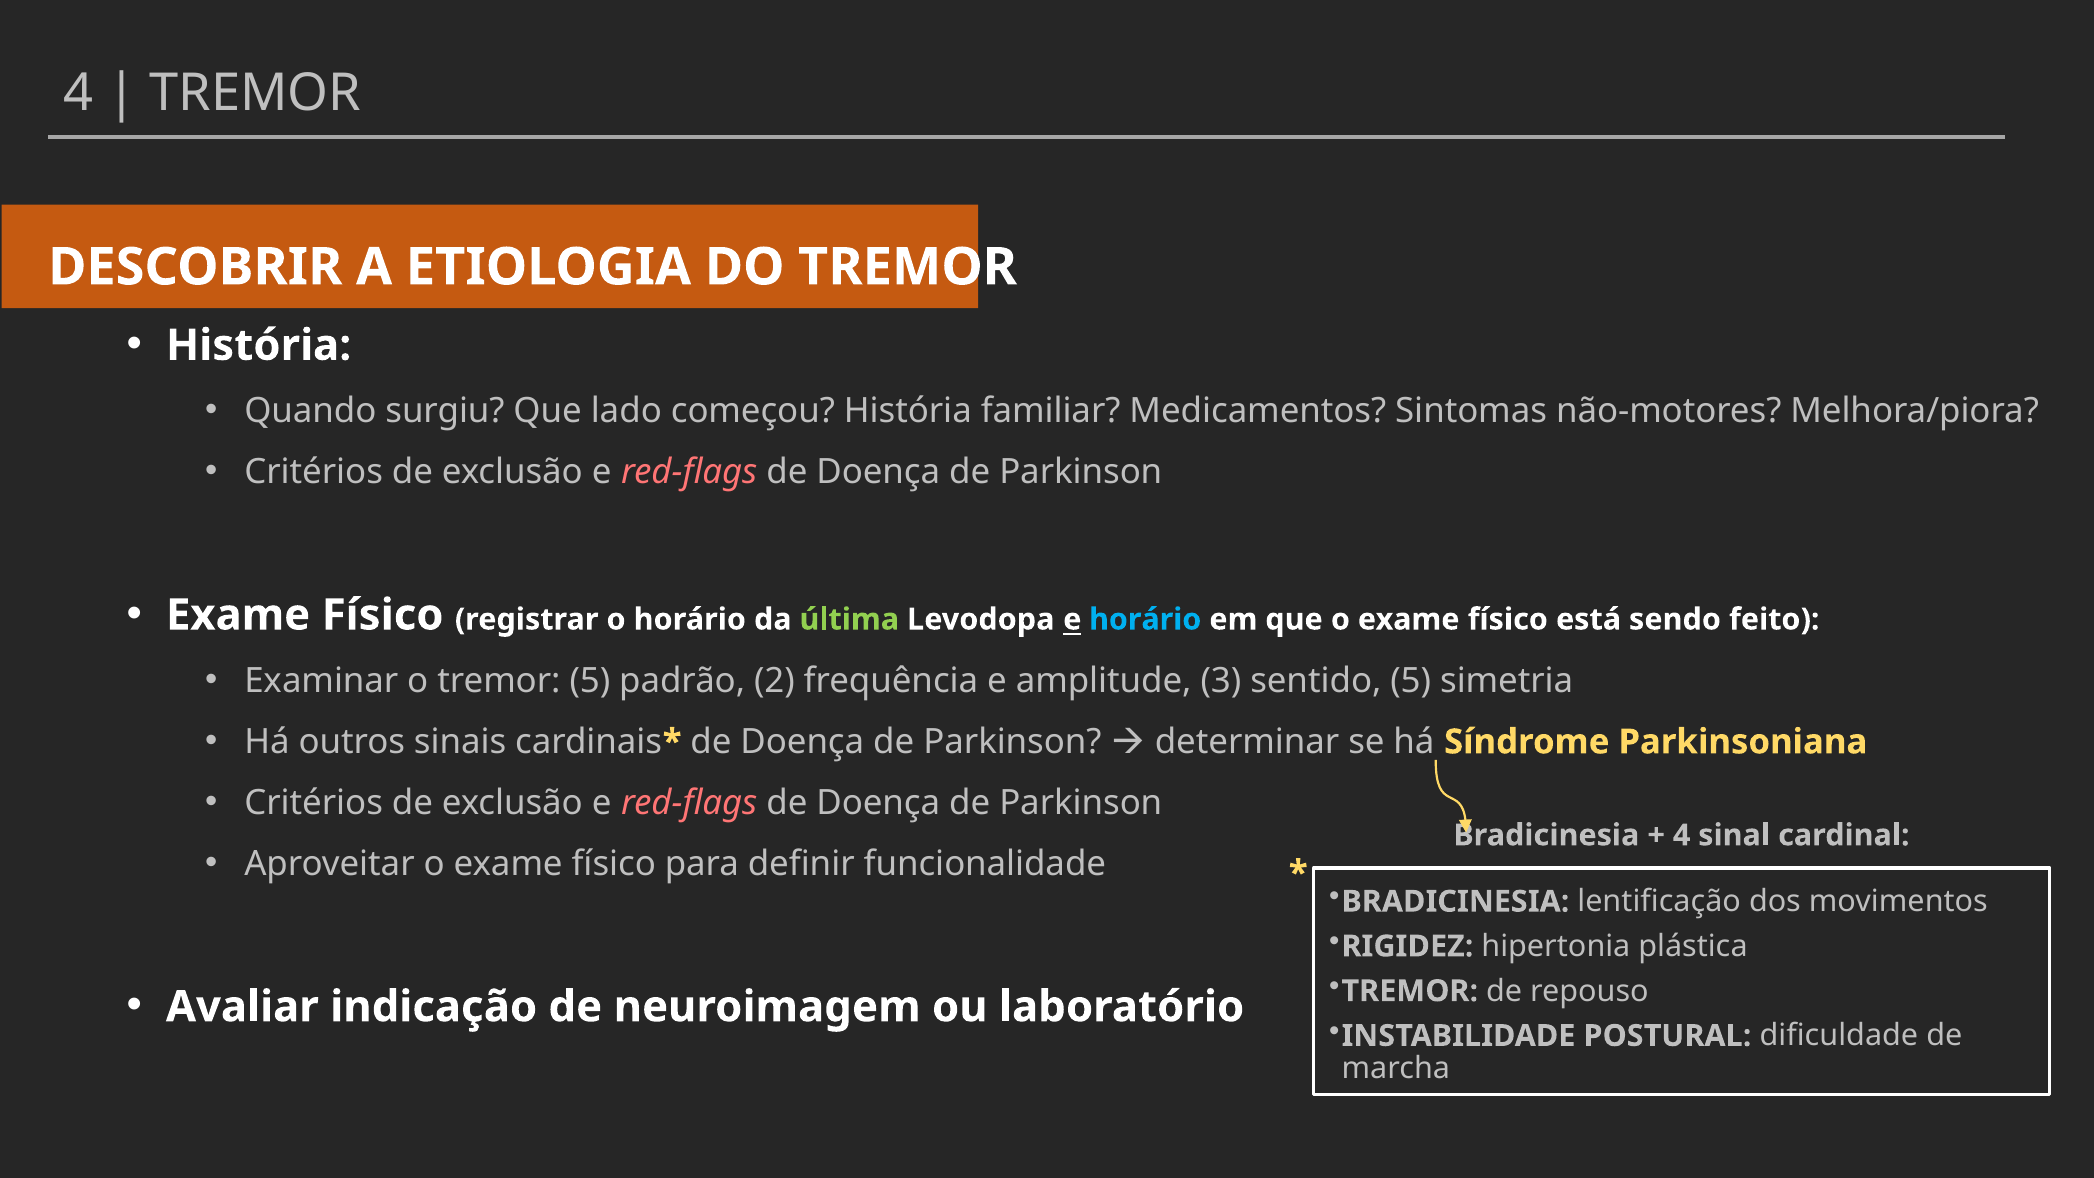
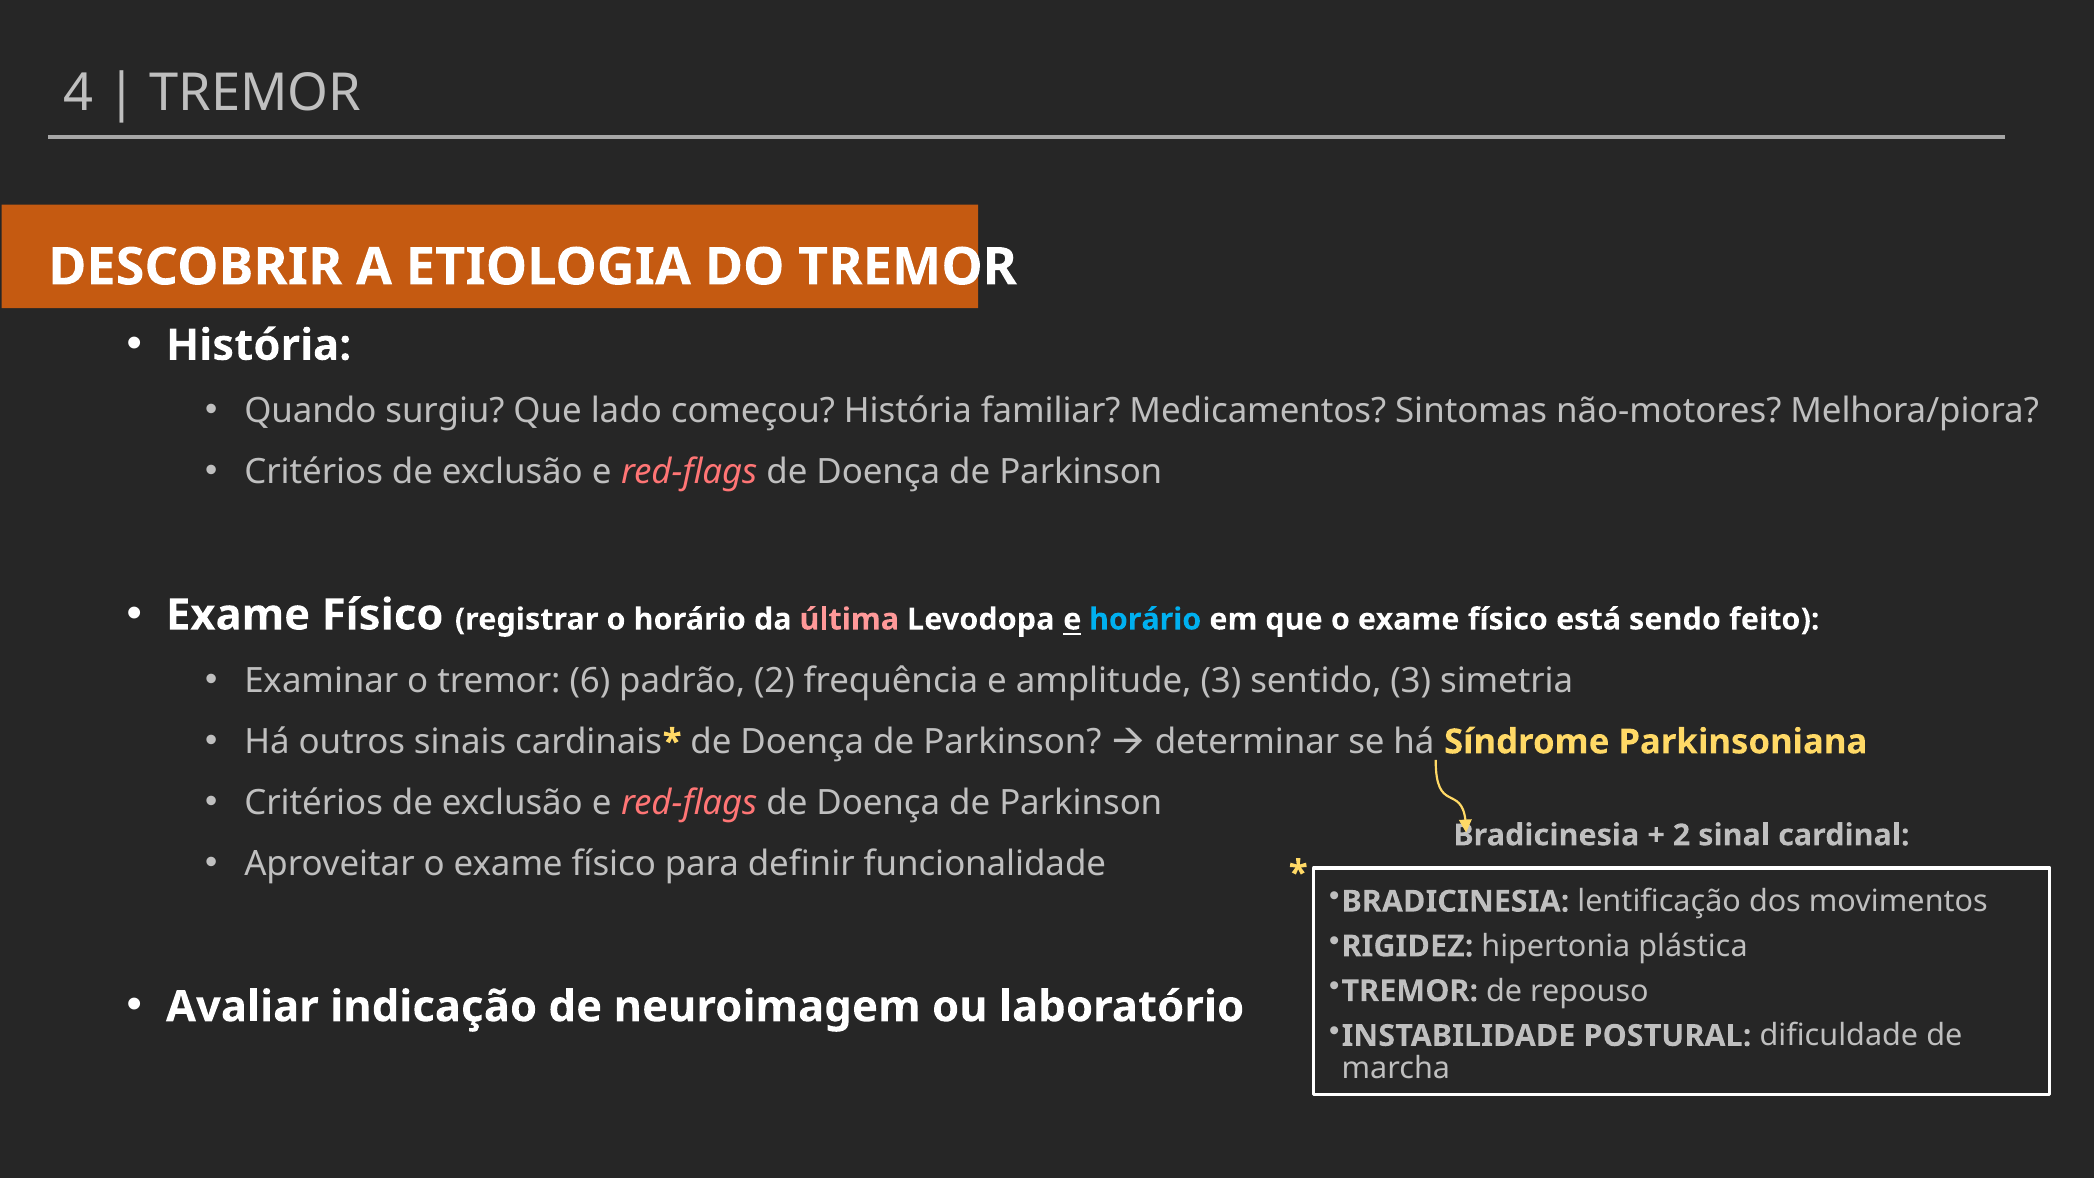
última colour: light green -> pink (849, 619)
tremor 5: 5 -> 6 (590, 681)
sentido 5: 5 -> 3 (1411, 681)
4: 4 -> 2 (1682, 835)
